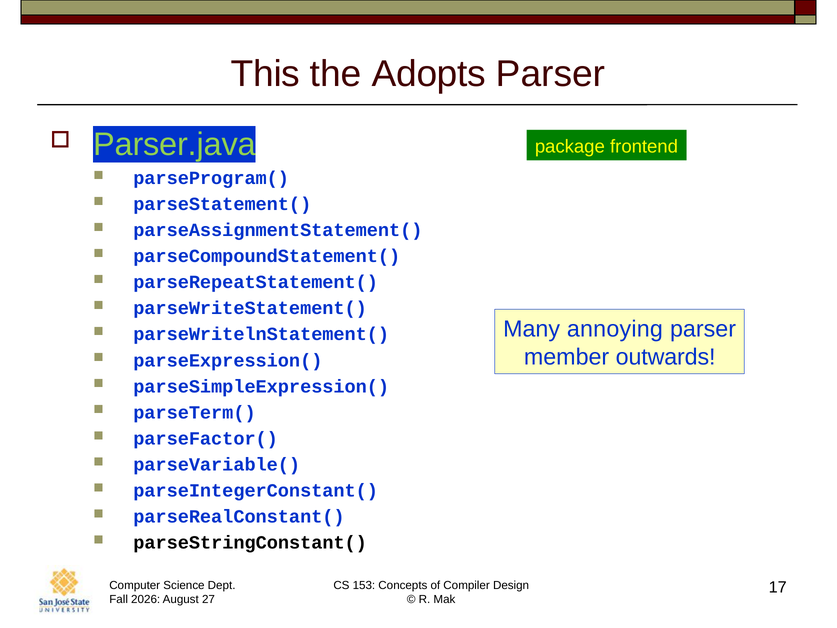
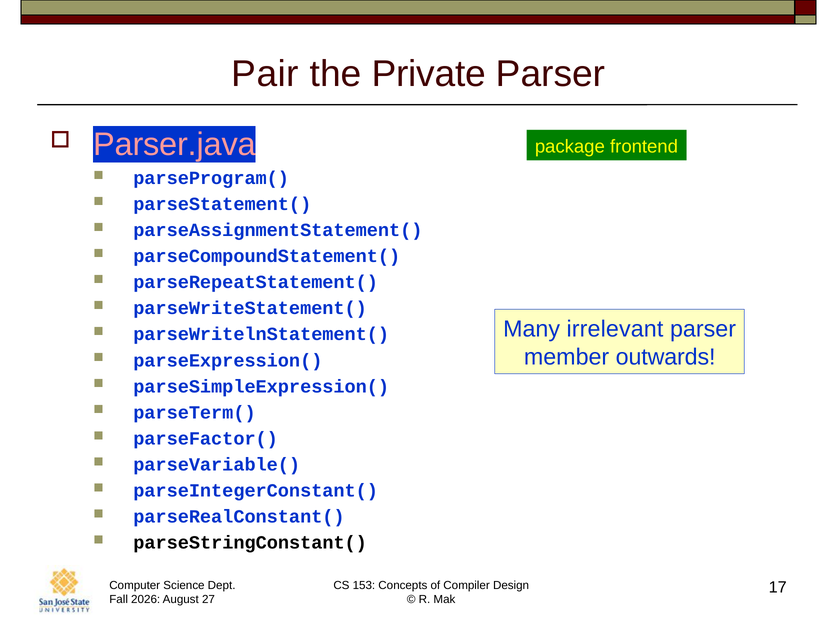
This: This -> Pair (265, 74)
Adopts: Adopts -> Private (429, 74)
Parser.java colour: light green -> pink (175, 145)
annoying: annoying -> irrelevant (615, 329)
